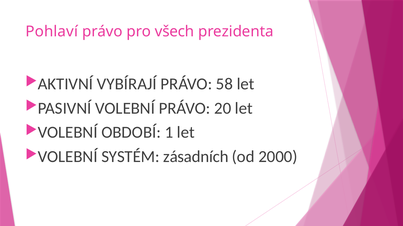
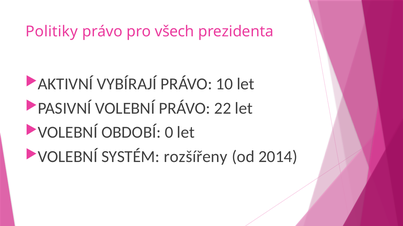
Pohlaví: Pohlaví -> Politiky (52, 32)
58: 58 -> 10 (224, 84)
20: 20 -> 22 (223, 109)
1: 1 -> 0 (169, 133)
zásadních: zásadních -> rozšířeny (196, 157)
2000: 2000 -> 2014 (278, 157)
